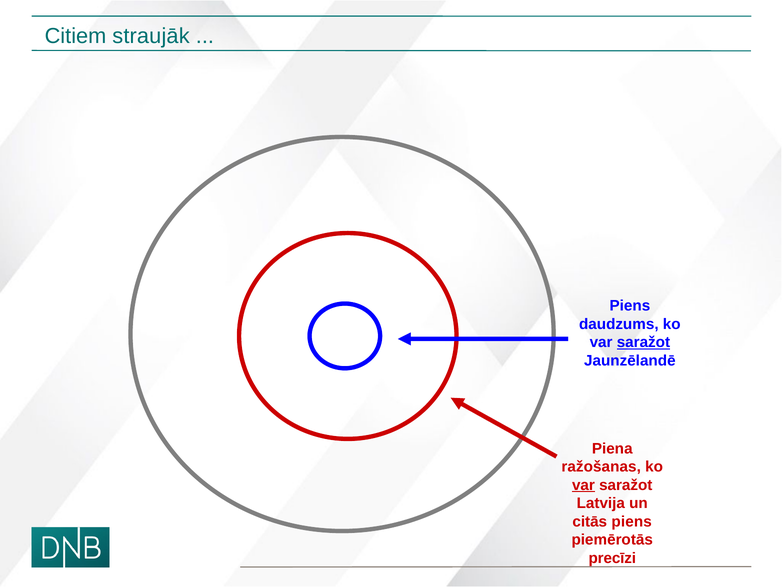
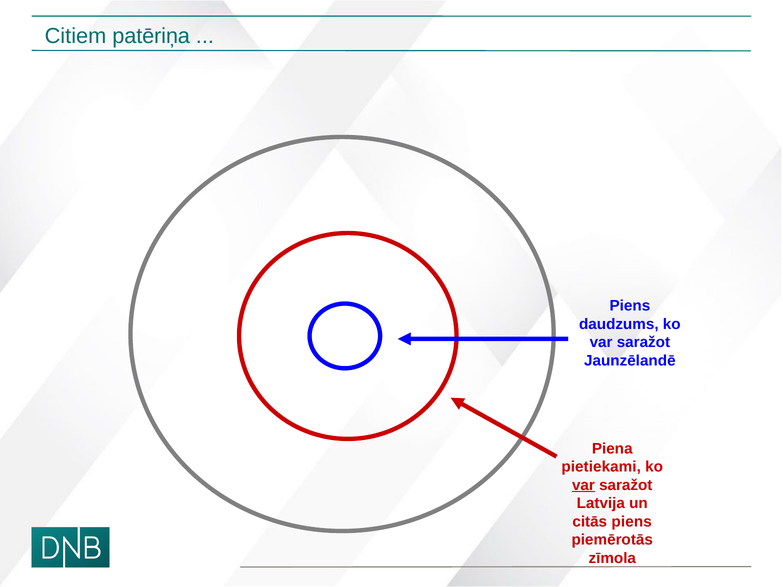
straujāk: straujāk -> patēriņa (151, 36)
saražot underline: present -> none (643, 343)
ražošanas: ražošanas -> pietiekami (601, 467)
precīzi: precīzi -> zīmola (612, 558)
